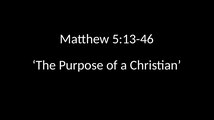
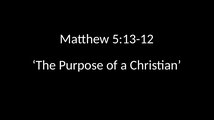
5:13-46: 5:13-46 -> 5:13-12 (133, 39)
